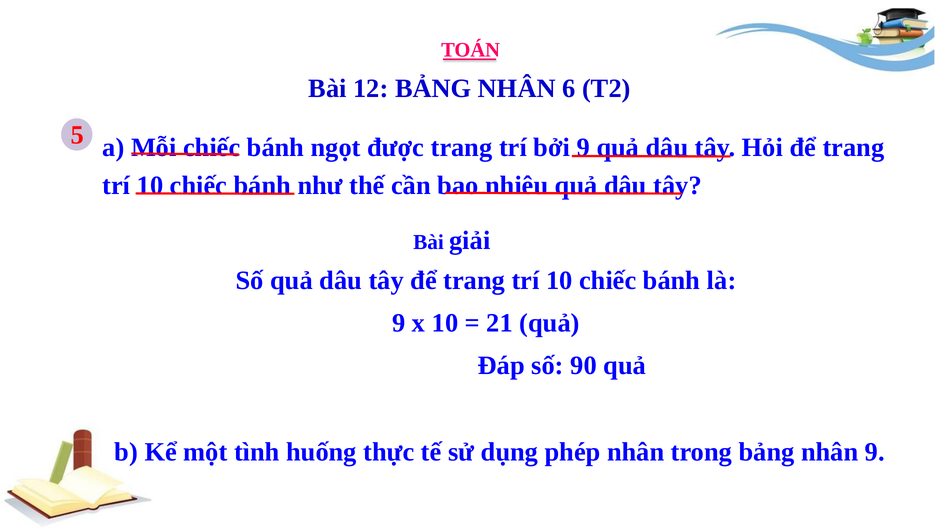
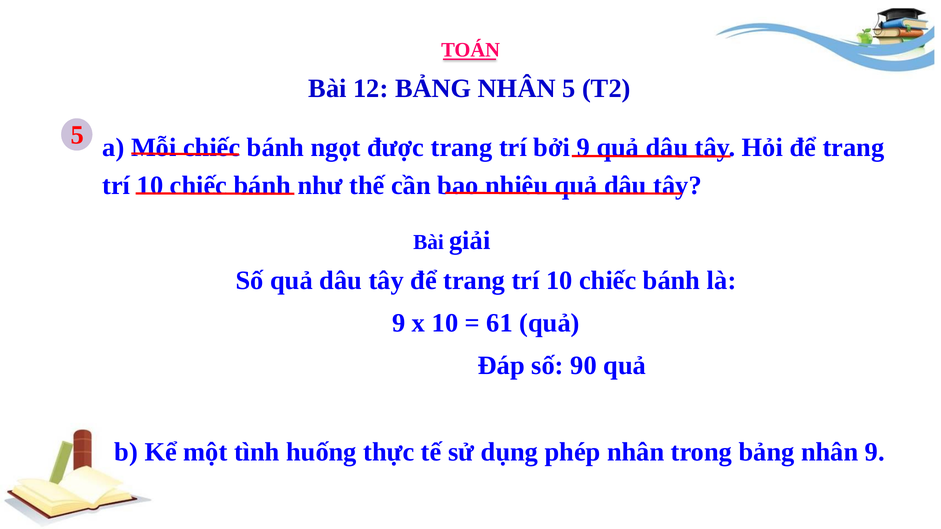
NHÂN 6: 6 -> 5 (569, 88)
21: 21 -> 61 (500, 323)
